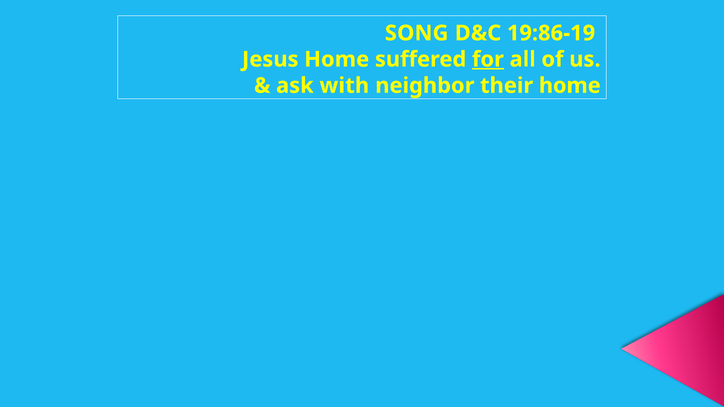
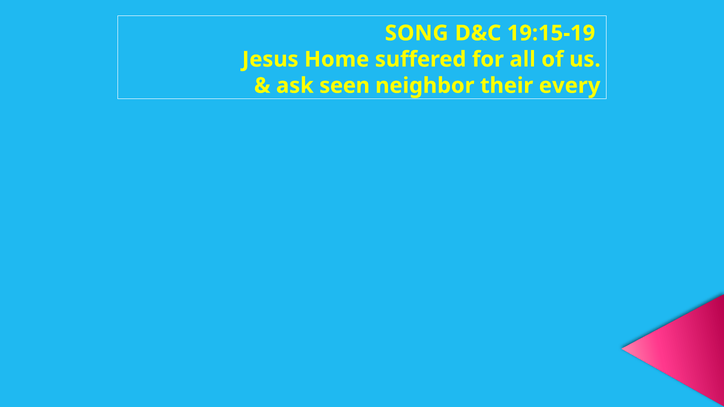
19:86-19: 19:86-19 -> 19:15-19 (551, 33)
for underline: present -> none (488, 59)
with: with -> seen (345, 86)
their home: home -> every (570, 86)
